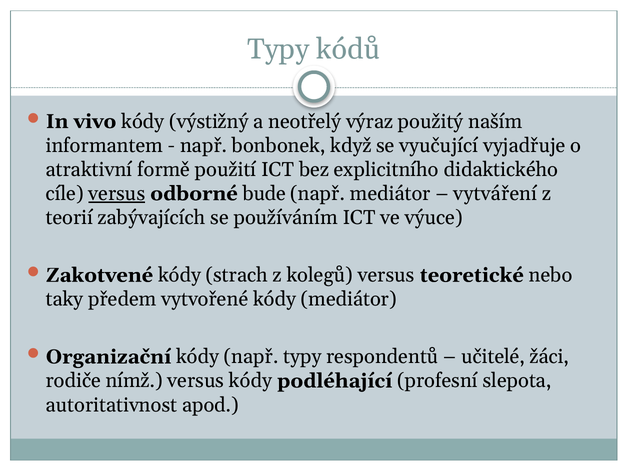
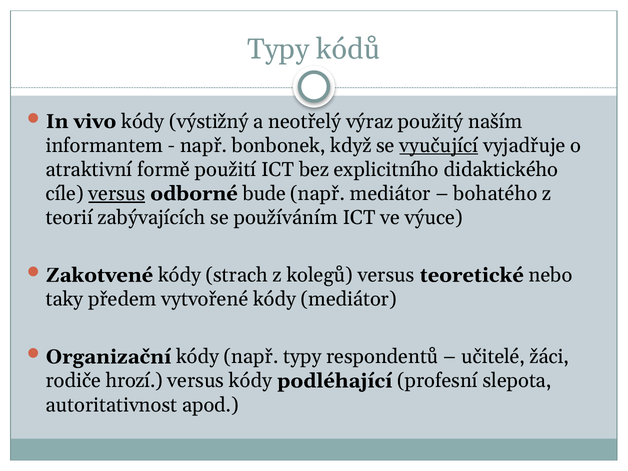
vyučující underline: none -> present (439, 145)
vytváření: vytváření -> bohatého (495, 194)
nímž: nímž -> hrozí (134, 381)
